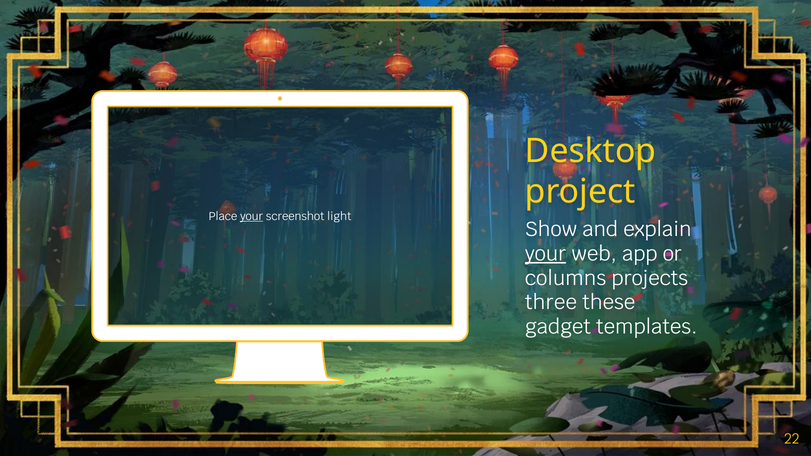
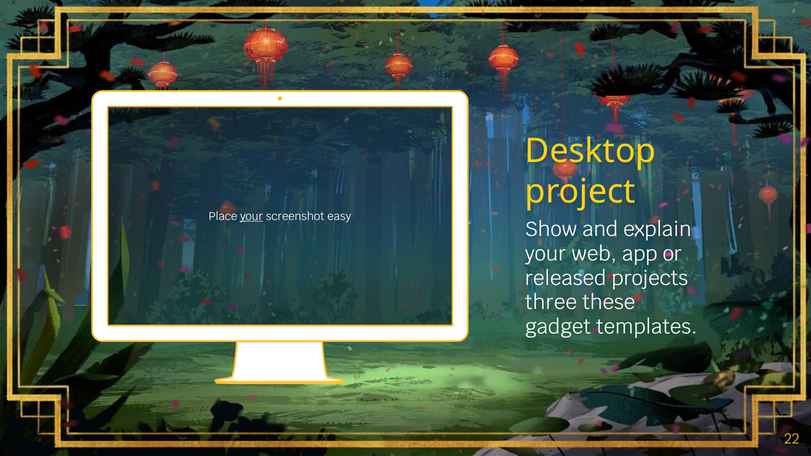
light: light -> easy (339, 216)
your underline: present -> none (546, 254)
columns: columns -> released (566, 279)
